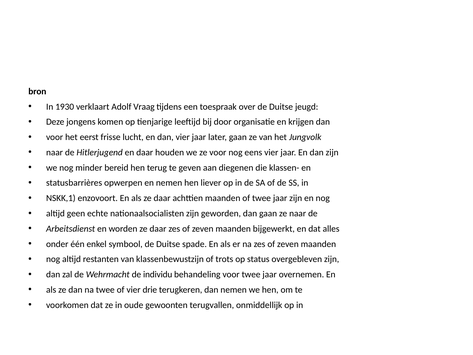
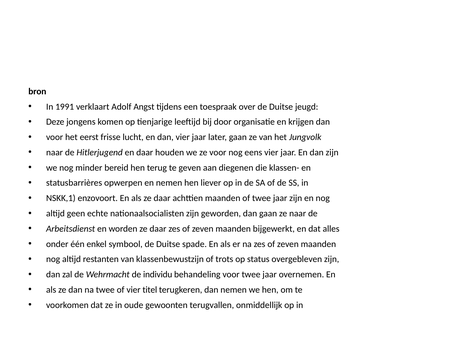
1930: 1930 -> 1991 (65, 107)
Vraag: Vraag -> Angst (144, 107)
drie: drie -> titel (150, 290)
